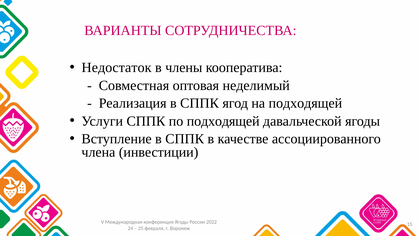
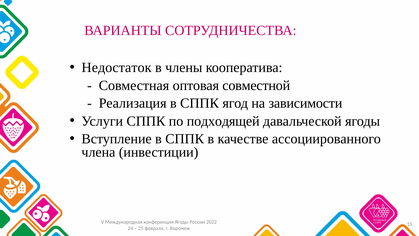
неделимый: неделимый -> совместной (256, 85)
на подходящей: подходящей -> зависимости (305, 103)
